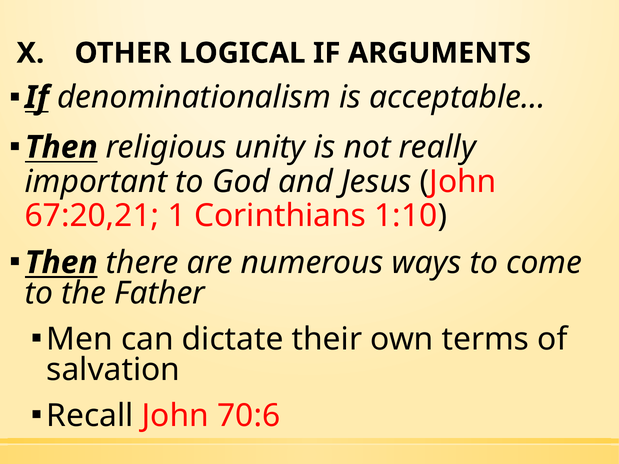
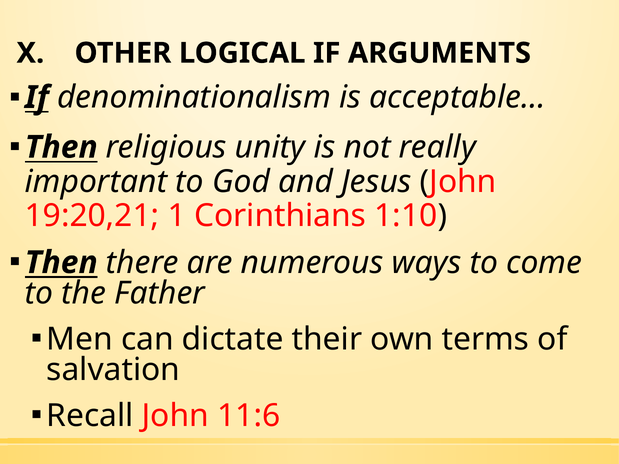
67:20,21: 67:20,21 -> 19:20,21 (92, 216)
70:6: 70:6 -> 11:6 (249, 416)
